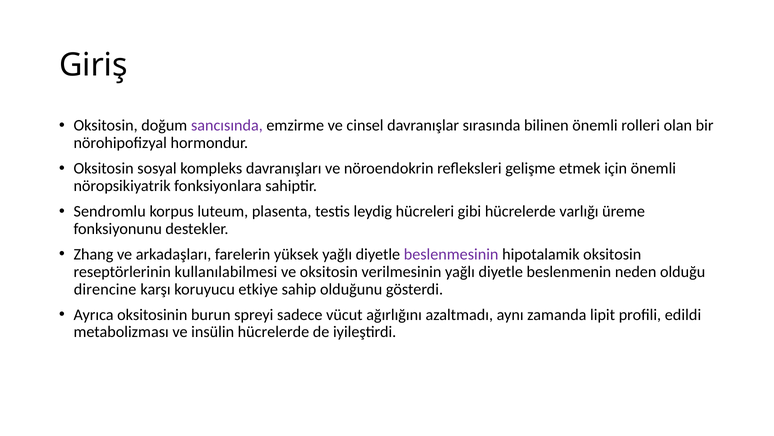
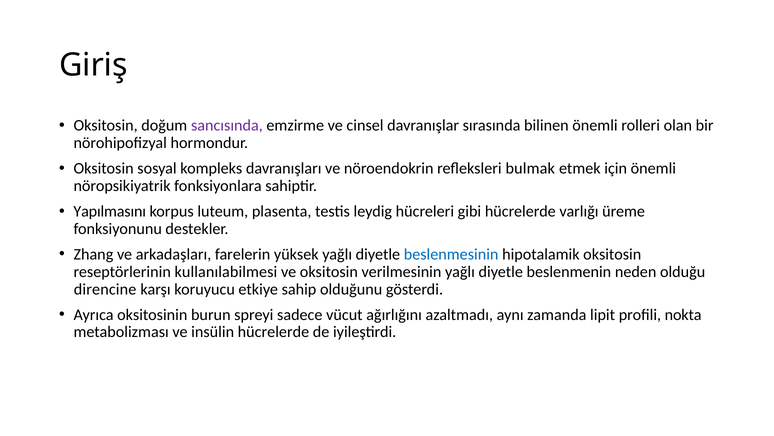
gelişme: gelişme -> bulmak (530, 168)
Sendromlu: Sendromlu -> Yapılmasını (110, 211)
beslenmesinin colour: purple -> blue (451, 254)
edildi: edildi -> nokta (683, 314)
